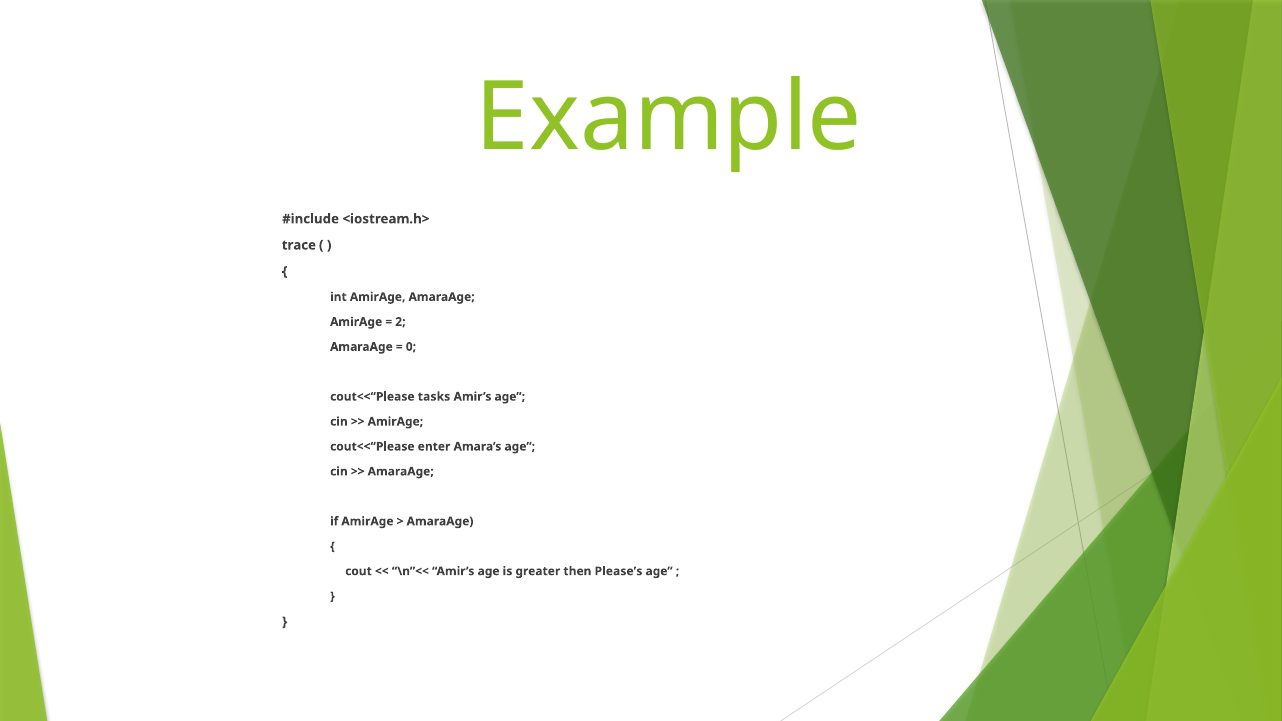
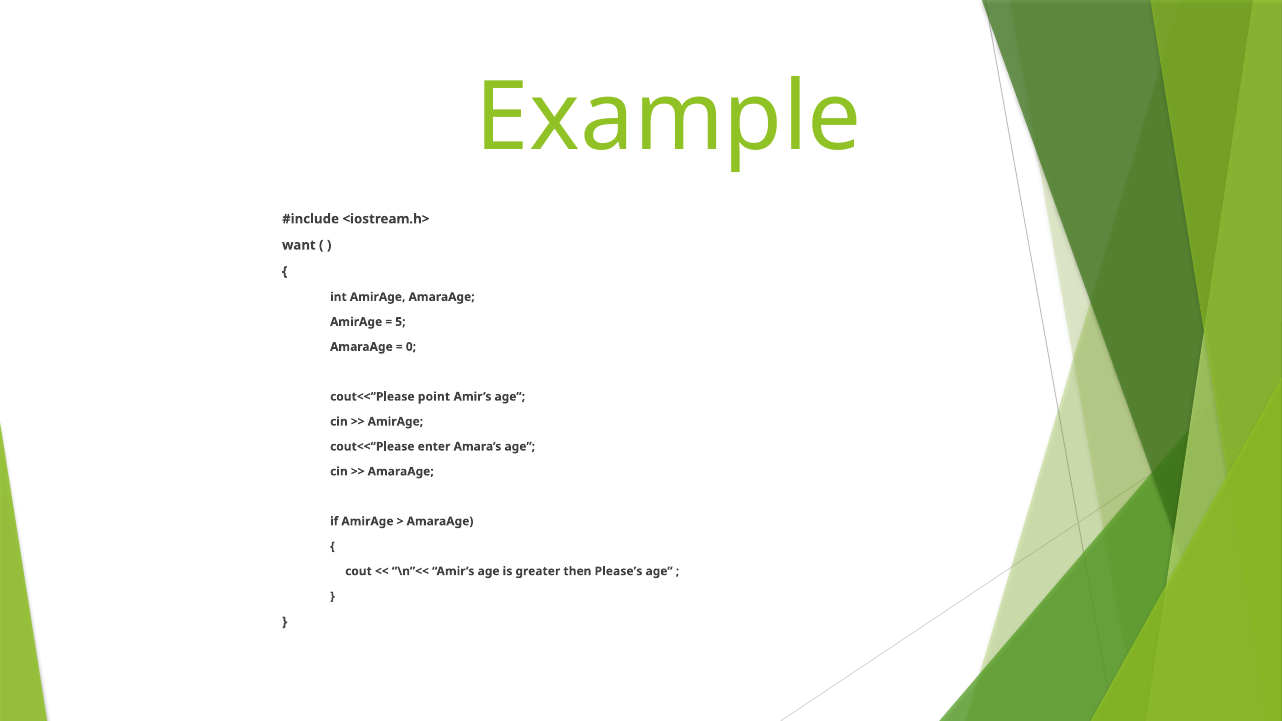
trace: trace -> want (299, 245)
2: 2 -> 5 (400, 322)
tasks: tasks -> point (434, 397)
